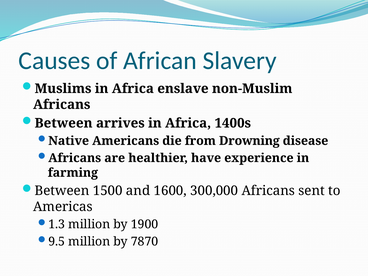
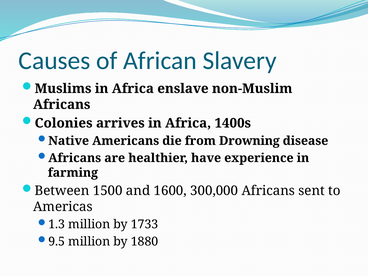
Between: Between -> Colonies (64, 123)
1900: 1900 -> 1733 (145, 224)
7870: 7870 -> 1880 (145, 242)
